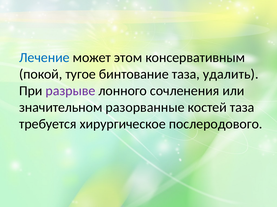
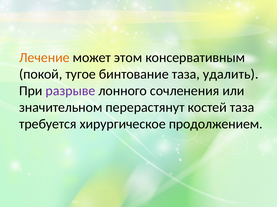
Лечение colour: blue -> orange (44, 58)
разорванные: разорванные -> перерастянут (145, 108)
послеродового: послеродового -> продолжением (216, 124)
